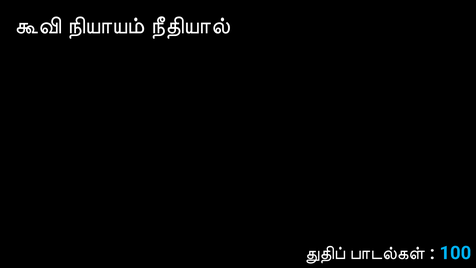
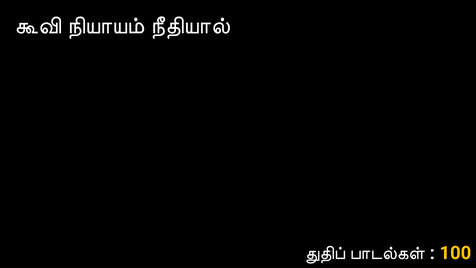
100 colour: light blue -> yellow (455, 253)
